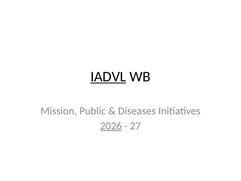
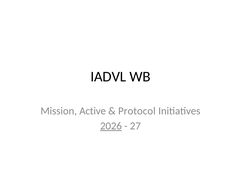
IADVL underline: present -> none (108, 77)
Public: Public -> Active (93, 111)
Diseases: Diseases -> Protocol (137, 111)
